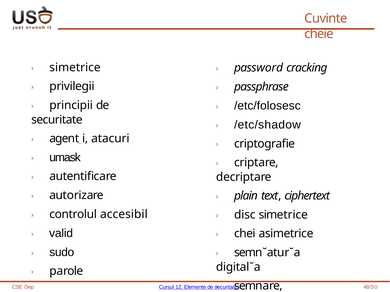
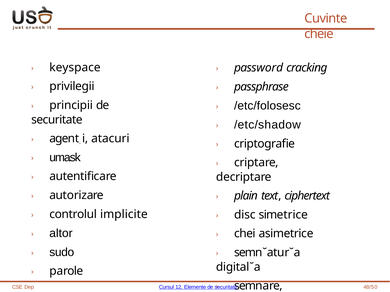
simetrice: simetrice -> keyspace (75, 68)
accesibil: accesibil -> implicite (124, 215)
valid: valid -> altor (61, 234)
